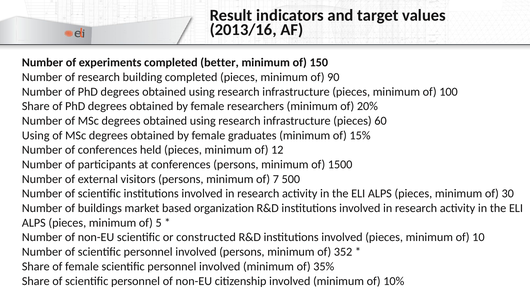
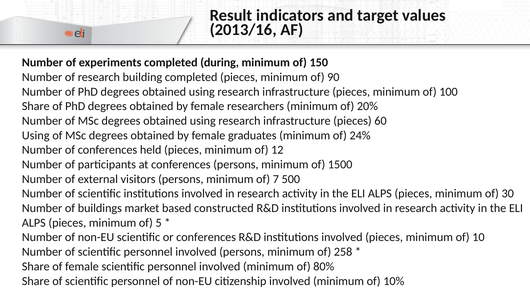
better: better -> during (220, 63)
15%: 15% -> 24% (360, 135)
organization: organization -> constructed (224, 208)
or constructed: constructed -> conferences (206, 237)
352: 352 -> 258 (343, 252)
35%: 35% -> 80% (324, 267)
